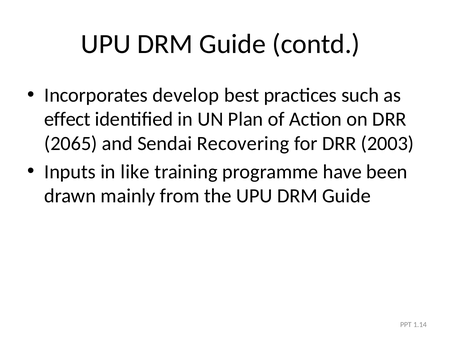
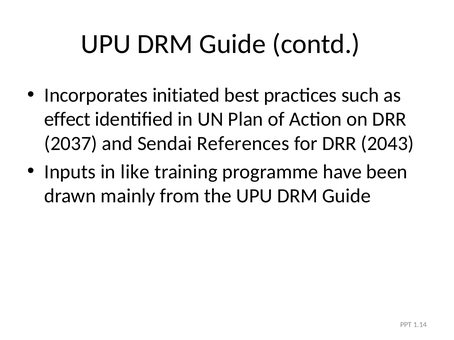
develop: develop -> initiated (186, 95)
2065: 2065 -> 2037 (71, 144)
Recovering: Recovering -> References (243, 144)
2003: 2003 -> 2043 (387, 144)
